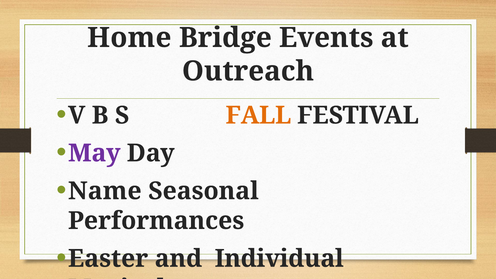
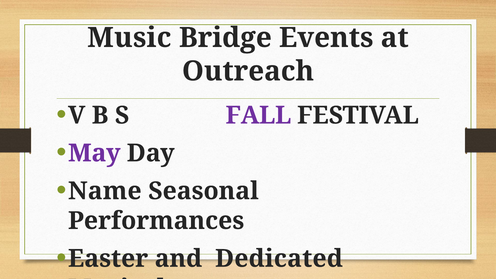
Home: Home -> Music (129, 38)
FALL colour: orange -> purple (258, 115)
Individual: Individual -> Dedicated (279, 259)
